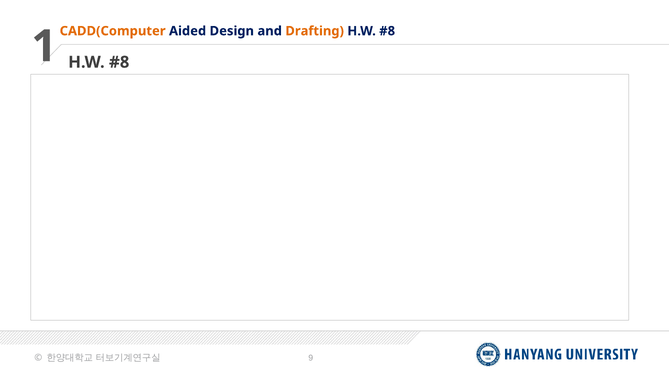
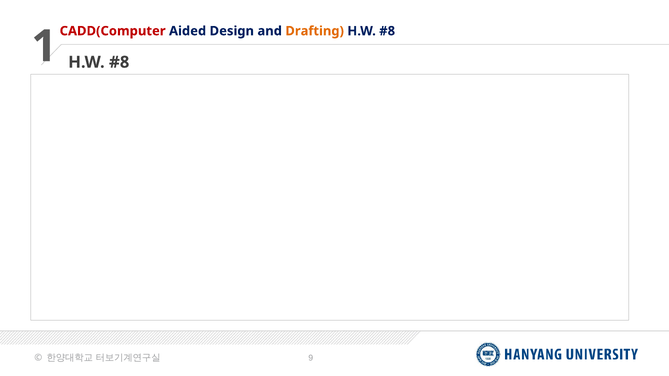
CADD(Computer colour: orange -> red (113, 31)
